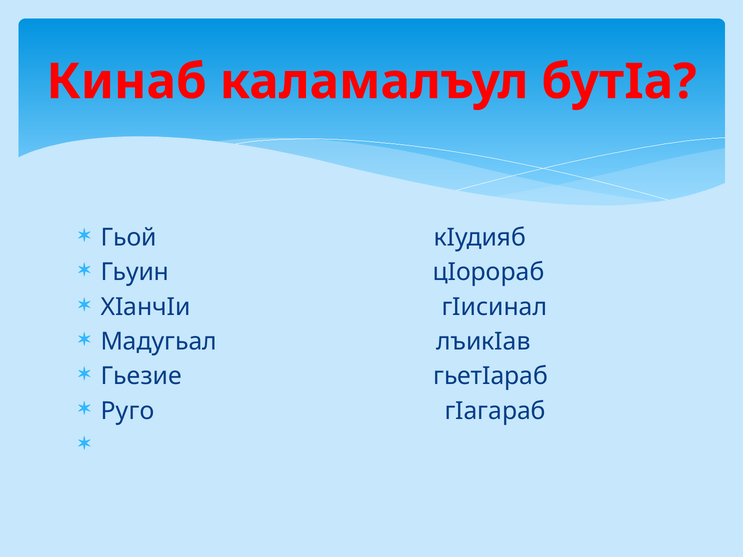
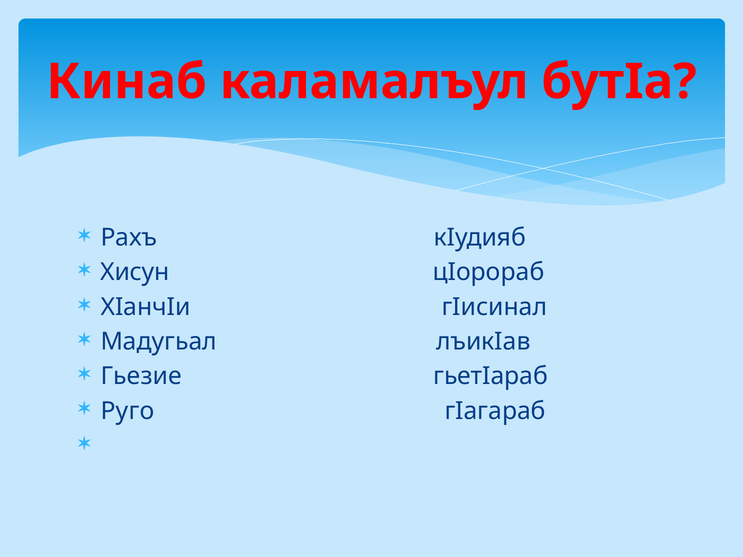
Гьой: Гьой -> Рахъ (129, 238)
Гьуин: Гьуин -> Хисун (135, 272)
